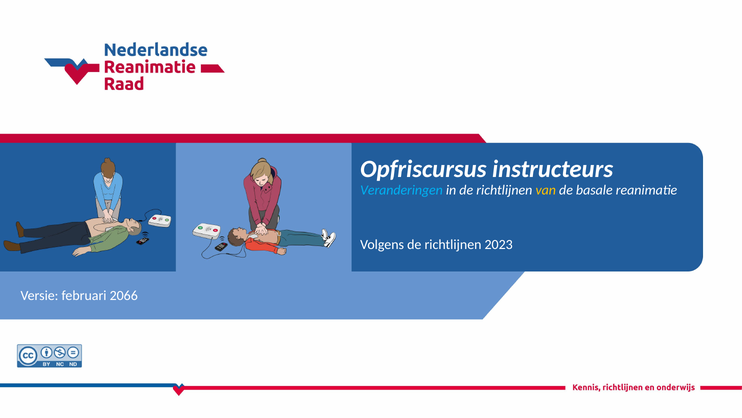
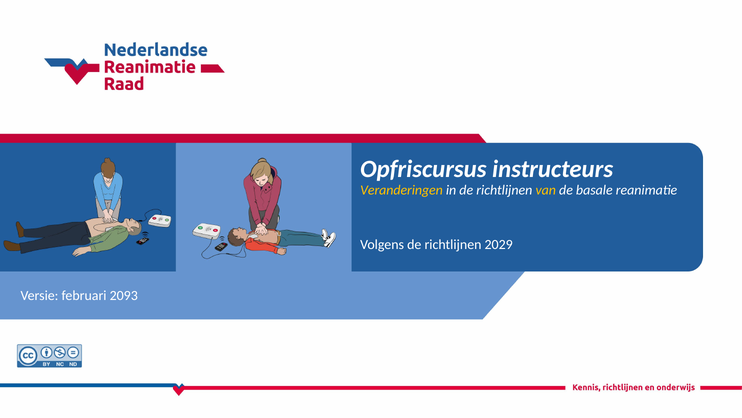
Veranderingen colour: light blue -> yellow (401, 190)
2023: 2023 -> 2029 (499, 244)
2066: 2066 -> 2093 (124, 295)
